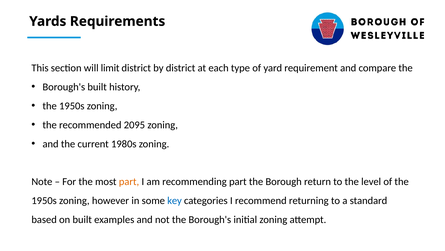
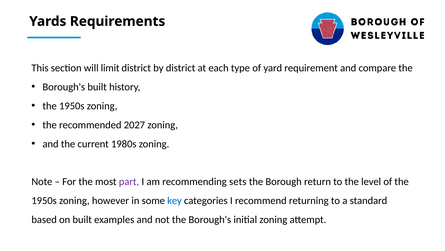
2095: 2095 -> 2027 (134, 125)
part colour: orange -> purple (129, 181)
recommending part: part -> sets (238, 181)
